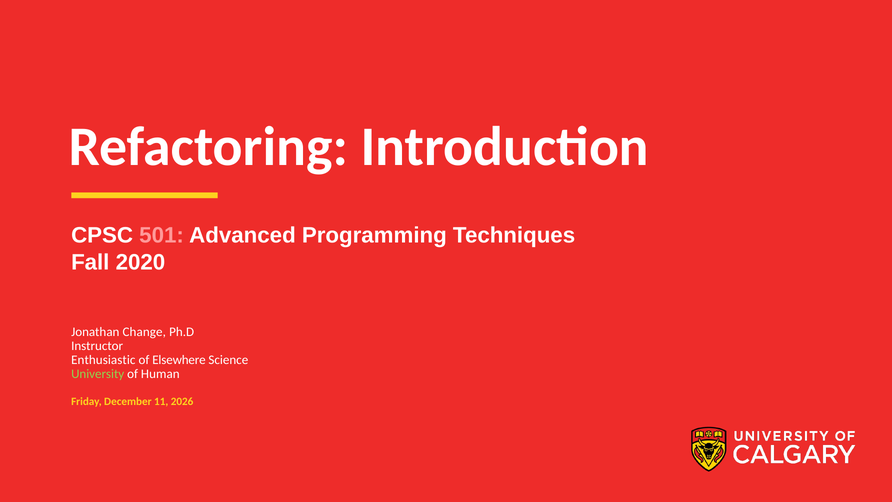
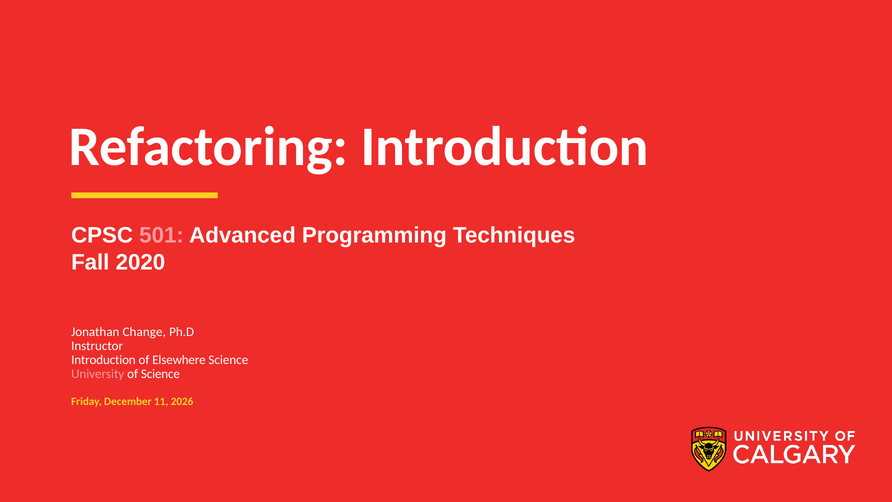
Enthusiastic: Enthusiastic -> Introduction (103, 360)
University colour: light green -> pink (98, 374)
of Human: Human -> Science (160, 374)
